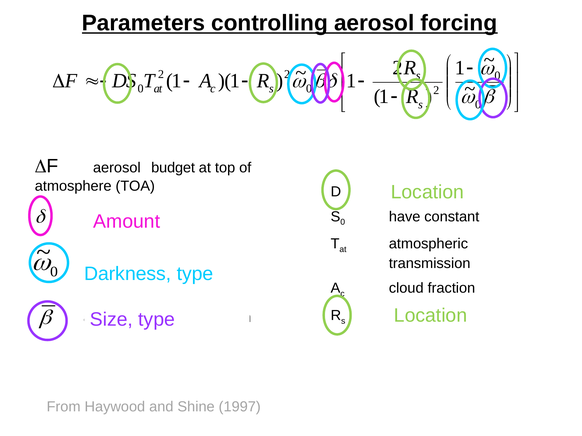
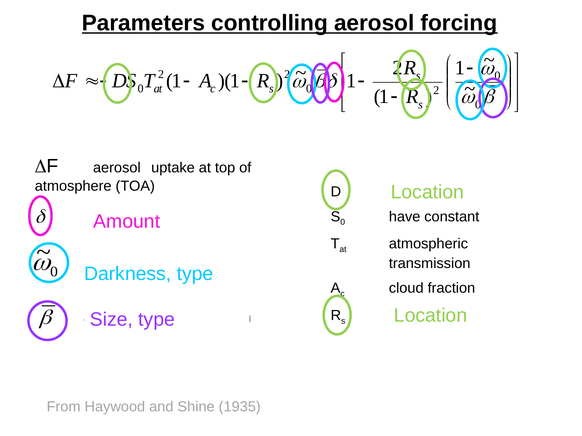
budget: budget -> uptake (173, 168)
1997: 1997 -> 1935 (240, 407)
